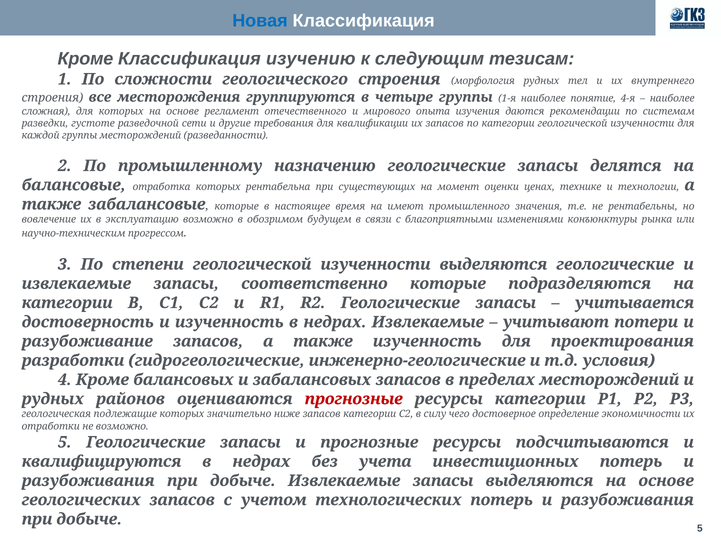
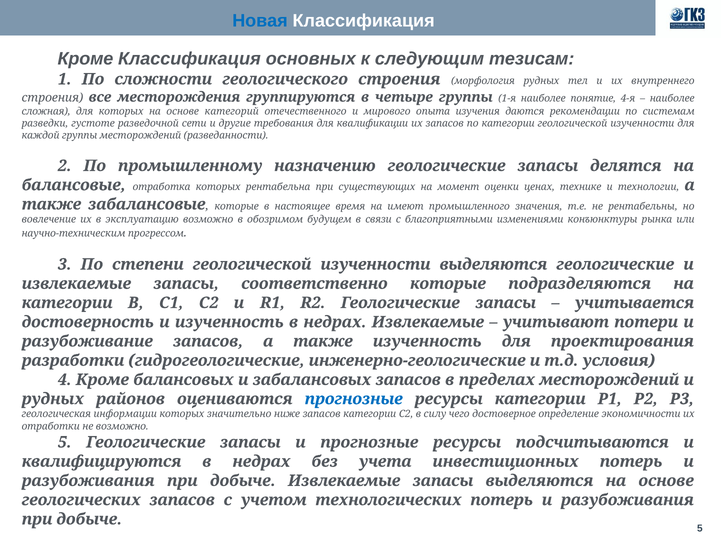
изучению: изучению -> основных (311, 59)
регламент: регламент -> категорий (232, 111)
прогнозные colour: red -> blue (354, 399)
подлежащие: подлежащие -> информации (125, 414)
